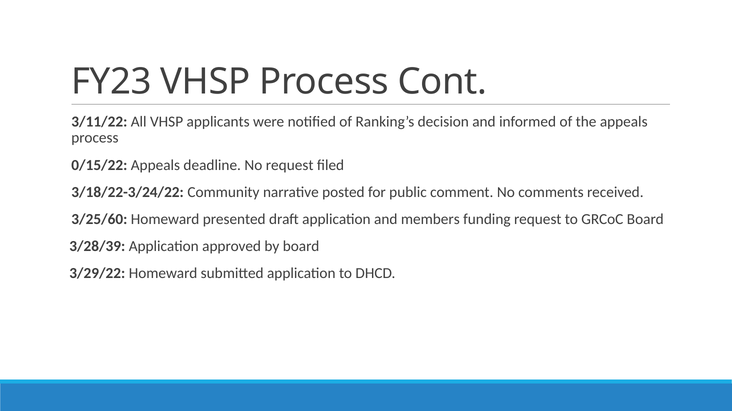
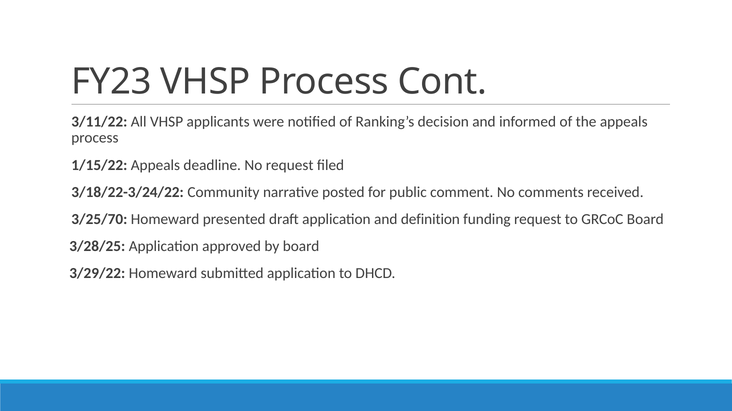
0/15/22: 0/15/22 -> 1/15/22 (99, 165)
3/25/60: 3/25/60 -> 3/25/70 (99, 220)
members: members -> definition (430, 220)
3/28/39: 3/28/39 -> 3/28/25 (97, 247)
